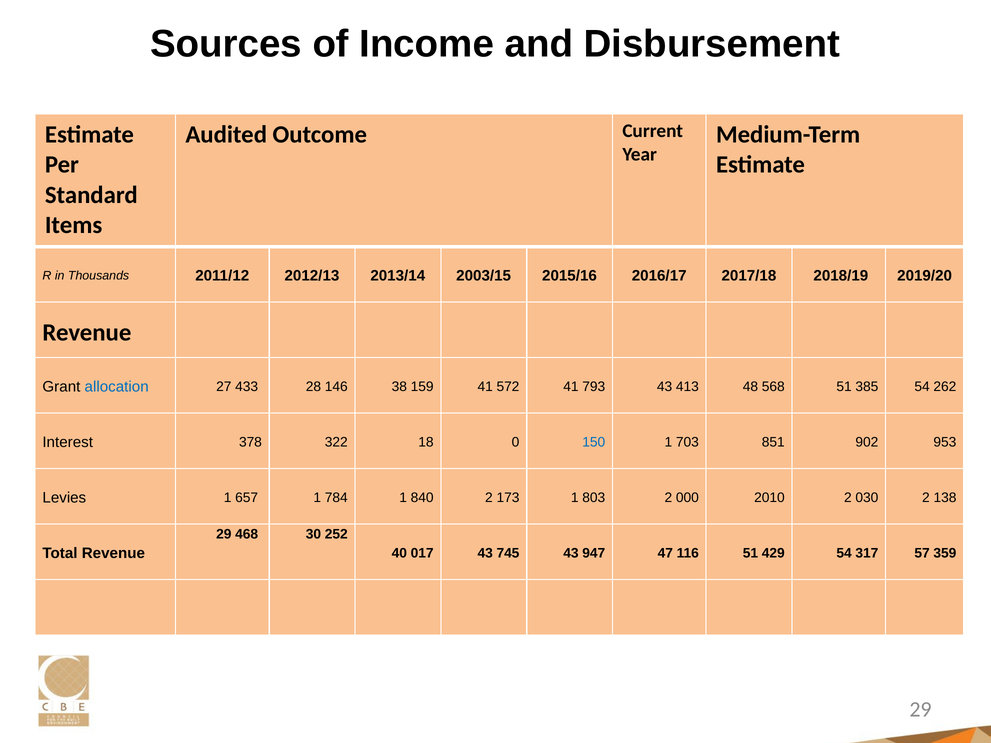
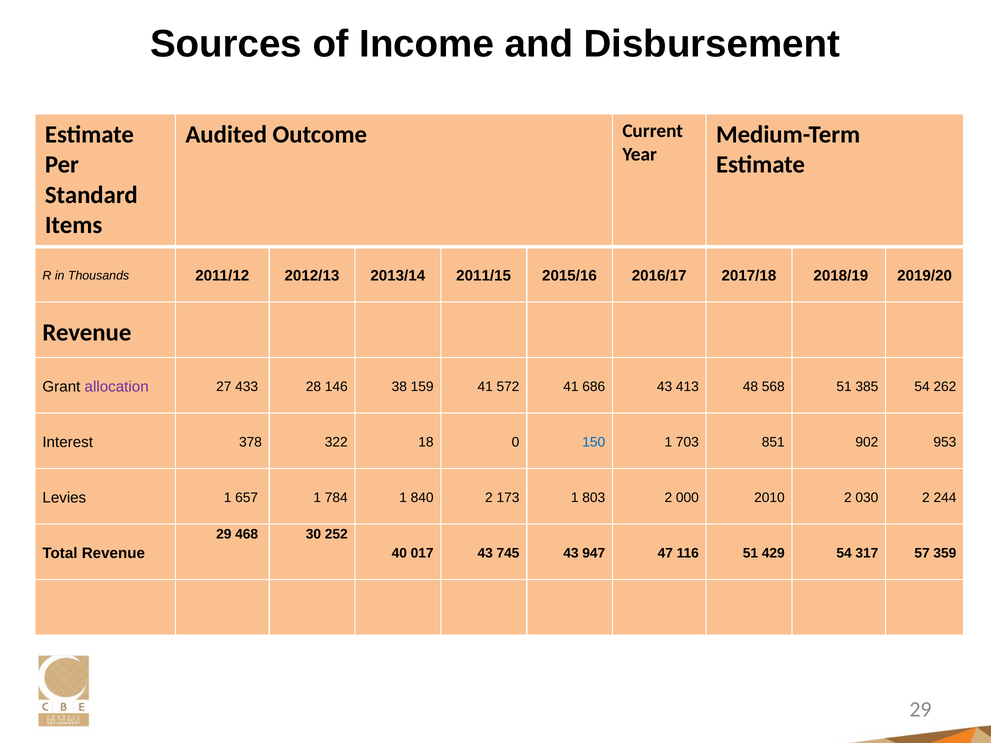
2003/15: 2003/15 -> 2011/15 (484, 276)
allocation colour: blue -> purple (117, 387)
793: 793 -> 686 (594, 387)
138: 138 -> 244 (945, 498)
